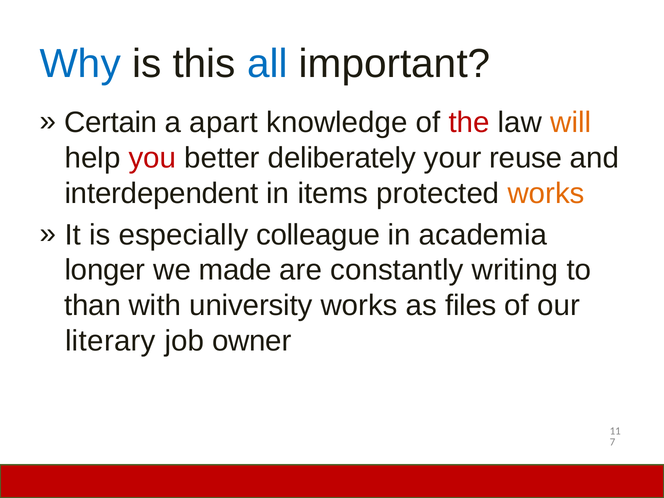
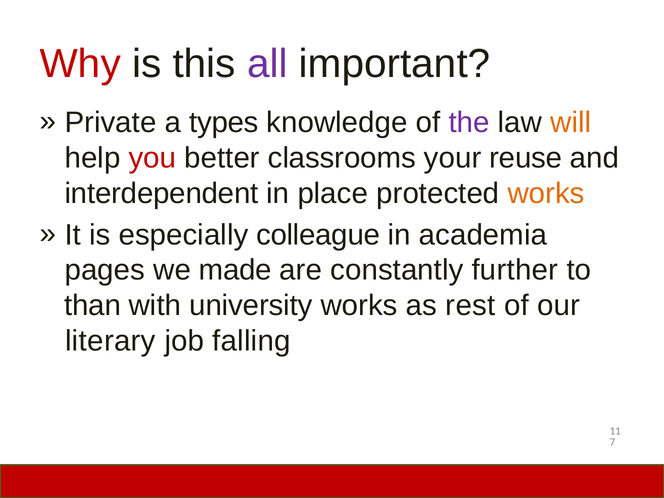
Why colour: blue -> red (80, 64)
all colour: blue -> purple (267, 64)
Certain: Certain -> Private (111, 123)
apart: apart -> types (224, 123)
the colour: red -> purple (469, 123)
deliberately: deliberately -> classrooms (342, 158)
items: items -> place (333, 193)
longer: longer -> pages (105, 270)
writing: writing -> further (515, 270)
files: files -> rest (470, 306)
owner: owner -> falling (251, 341)
